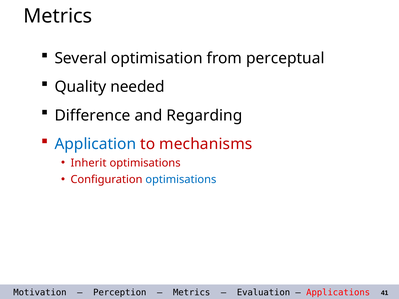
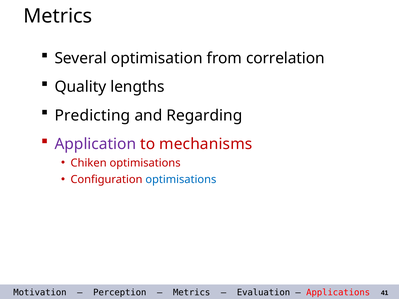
perceptual: perceptual -> correlation (285, 58)
needed: needed -> lengths (137, 87)
Difference: Difference -> Predicting (92, 115)
Application colour: blue -> purple (95, 144)
Inherit: Inherit -> Chiken (89, 163)
